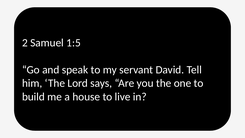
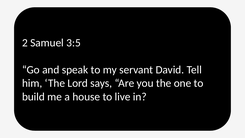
1:5: 1:5 -> 3:5 (74, 43)
